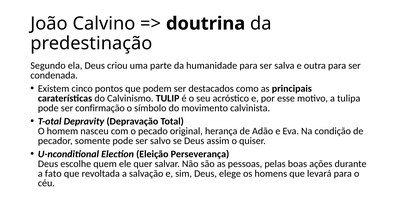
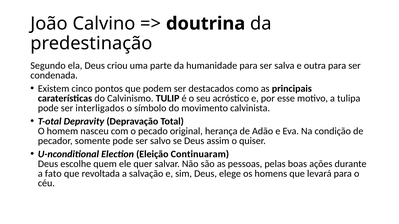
confirmação: confirmação -> interligados (100, 108)
Perseverança: Perseverança -> Continuaram (200, 154)
